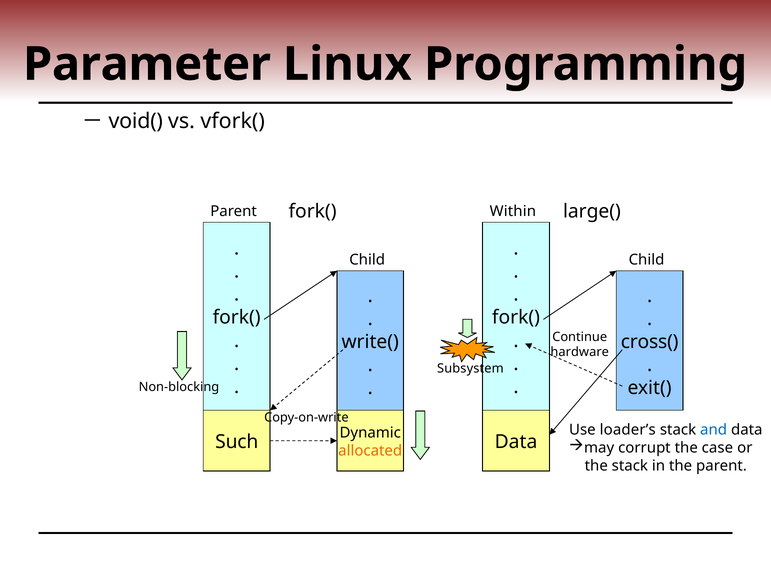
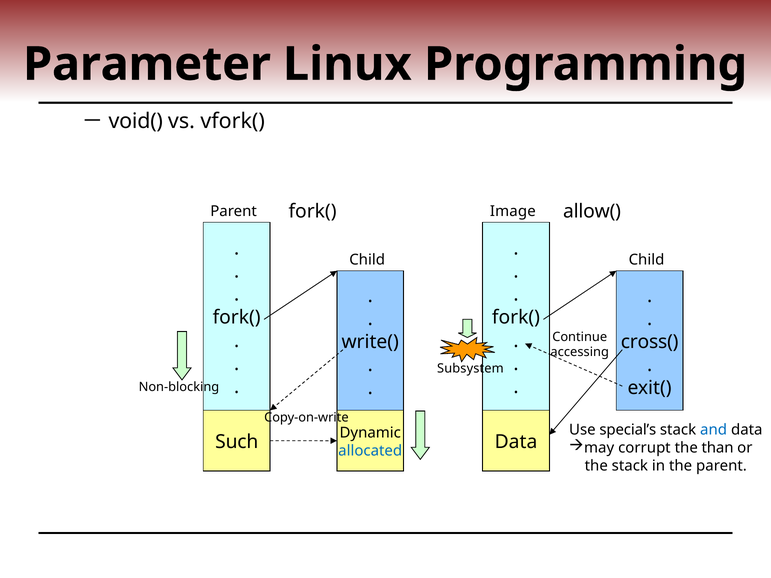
large(: large( -> allow( (592, 212)
Within: Within -> Image (513, 211)
hardware: hardware -> accessing (580, 352)
loader’s: loader’s -> special’s (628, 430)
case: case -> than (718, 448)
allocated colour: orange -> blue (370, 451)
